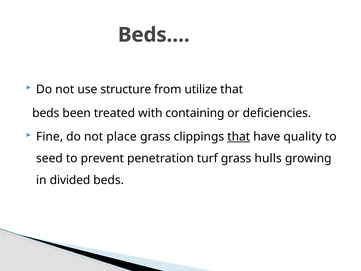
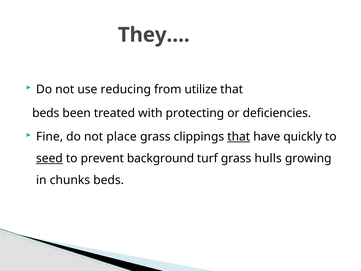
Beds…: Beds… -> They… (154, 35)
structure: structure -> reducing (126, 89)
containing: containing -> protecting (195, 113)
quality: quality -> quickly (303, 137)
seed underline: none -> present (49, 158)
penetration: penetration -> background (161, 158)
divided: divided -> chunks (70, 180)
